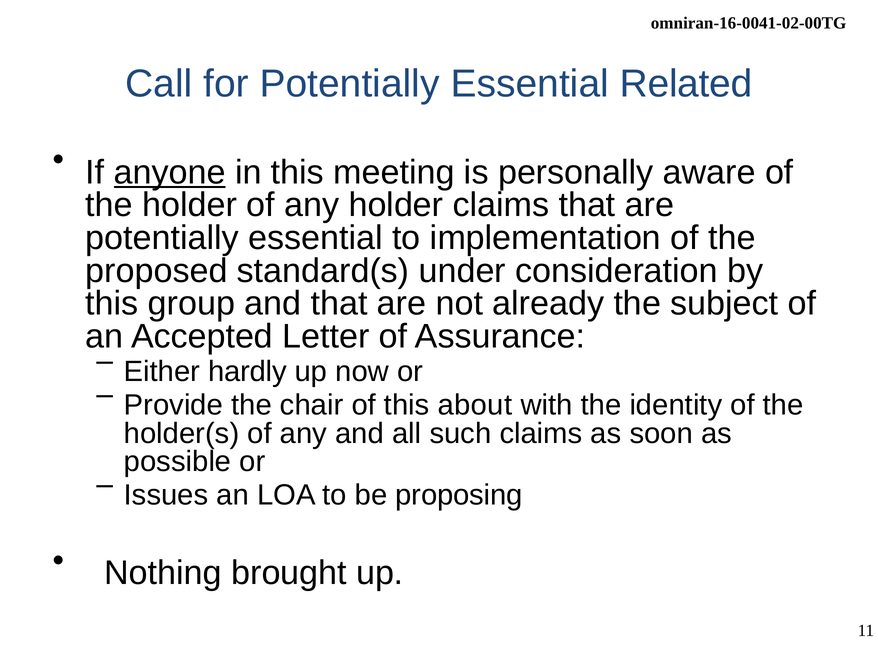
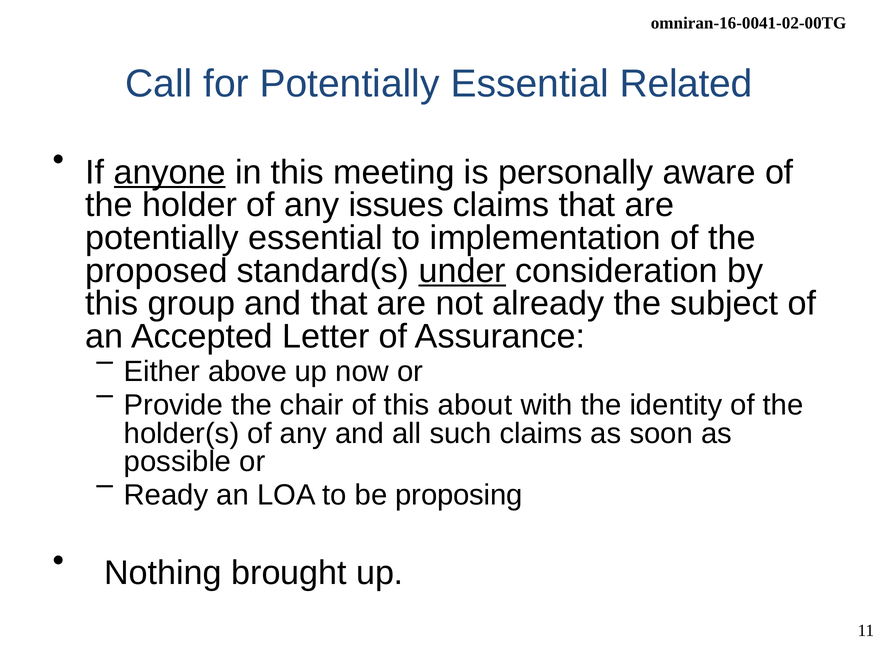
any holder: holder -> issues (396, 205)
under underline: none -> present (462, 271)
hardly: hardly -> above (248, 371)
Issues: Issues -> Ready (166, 495)
